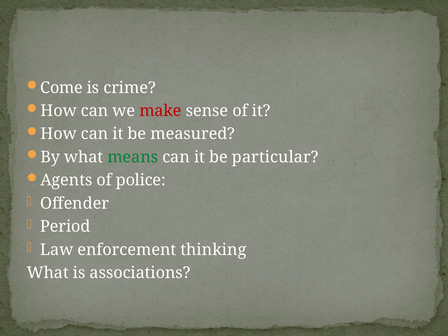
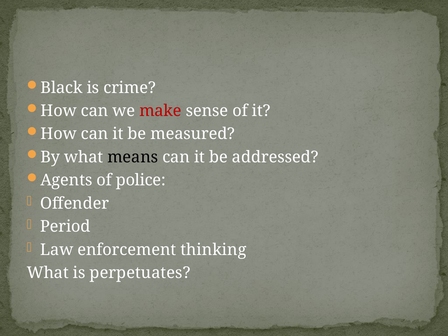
Come: Come -> Black (62, 88)
means colour: green -> black (133, 157)
particular: particular -> addressed (275, 157)
associations: associations -> perpetuates (140, 273)
